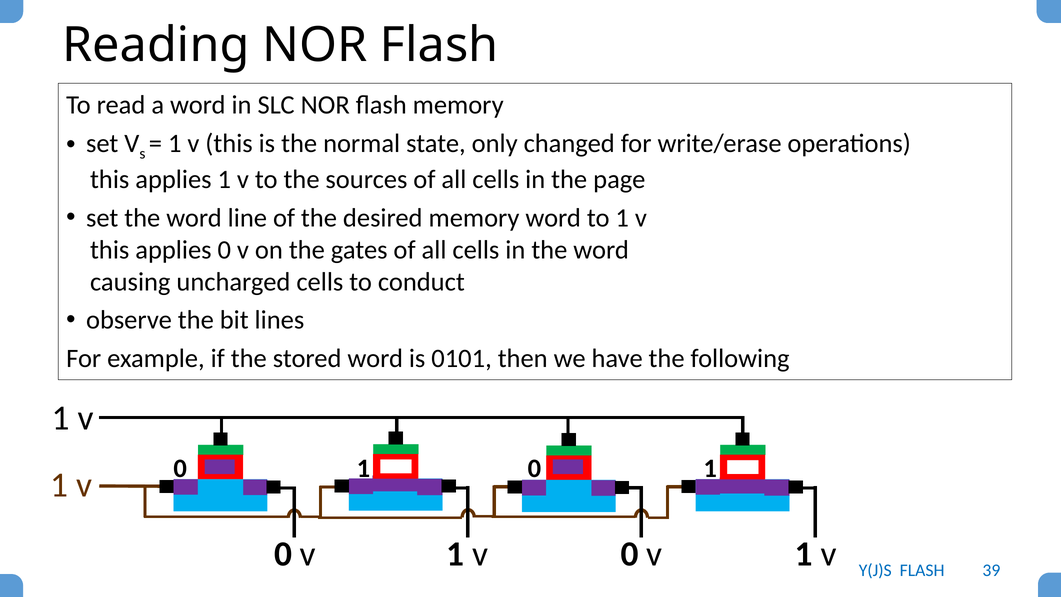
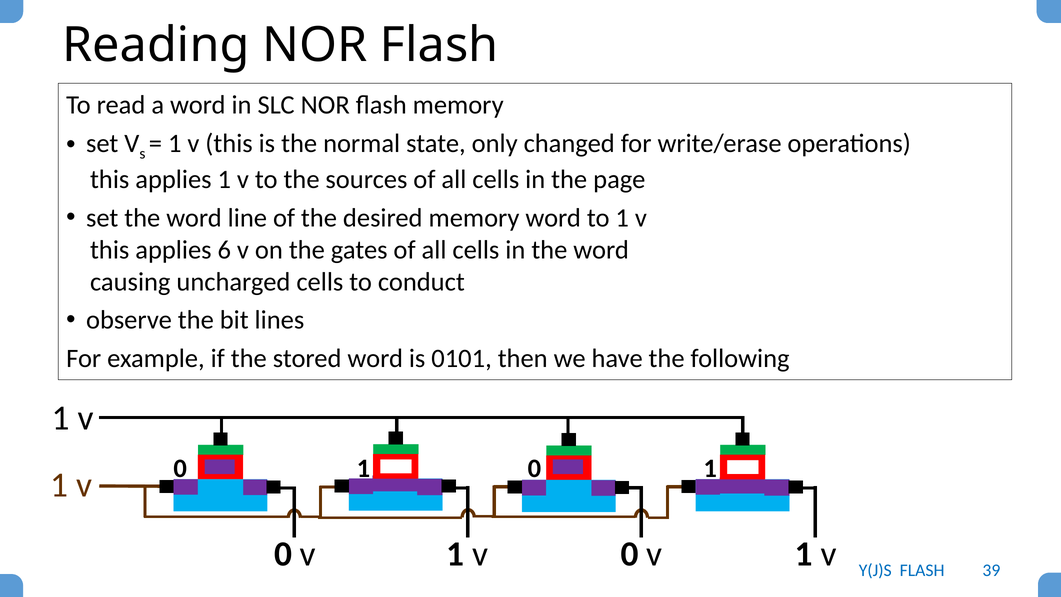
applies 0: 0 -> 6 (224, 250)
